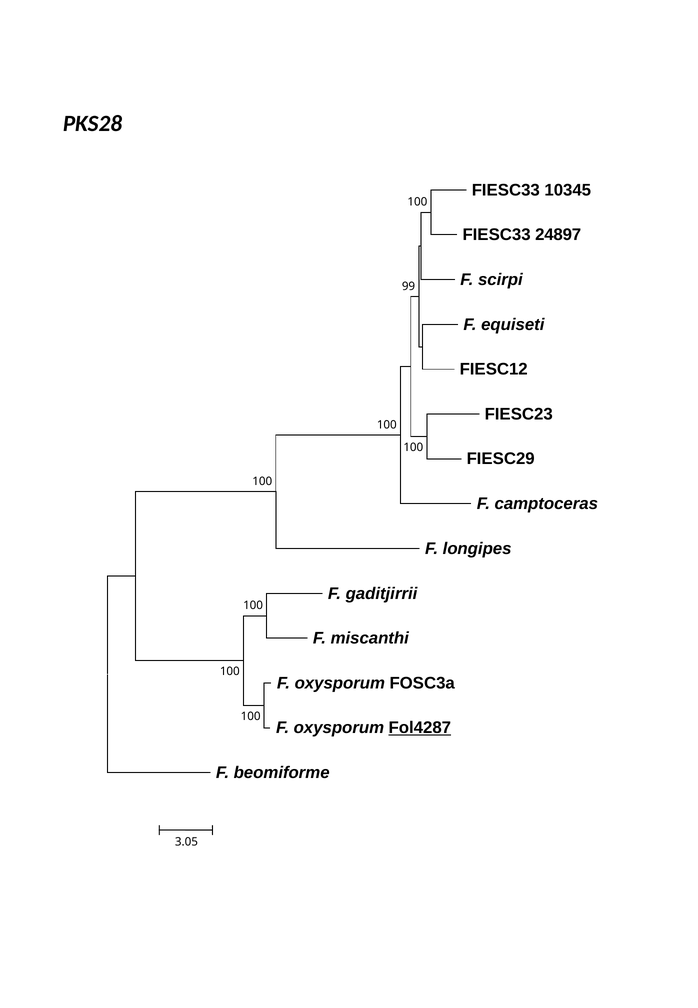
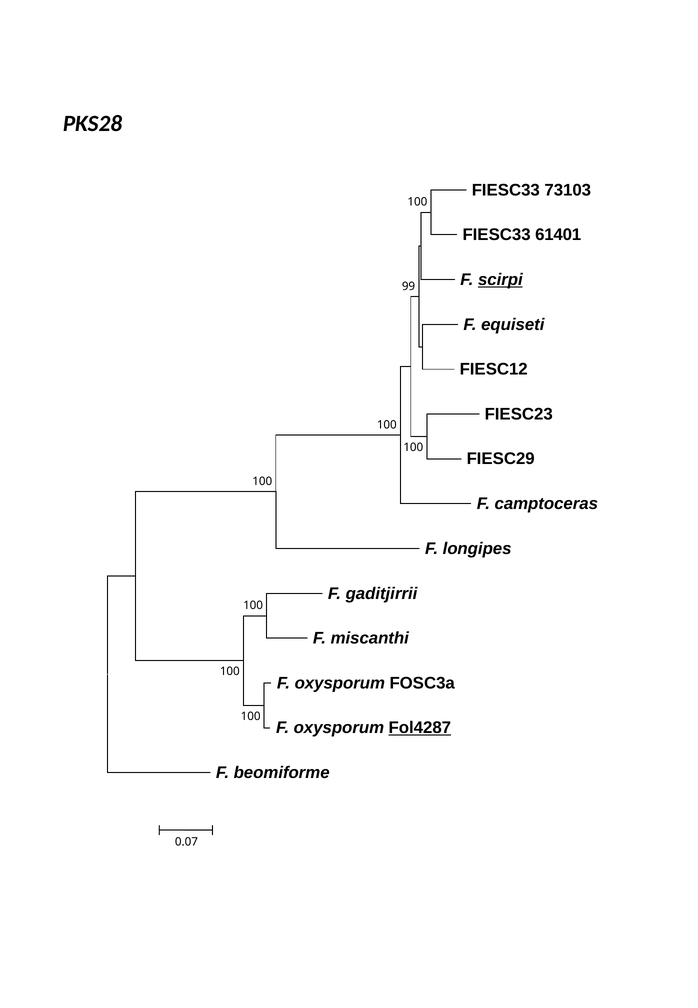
10345: 10345 -> 73103 (568, 190)
24897: 24897 -> 61401 (558, 235)
scirpi underline: none -> present (500, 280)
3.05: 3.05 -> 0.07 (186, 842)
